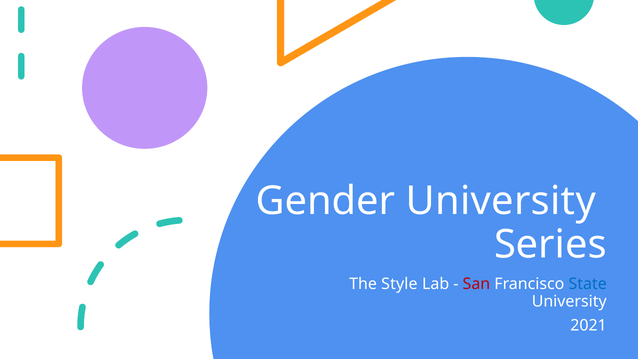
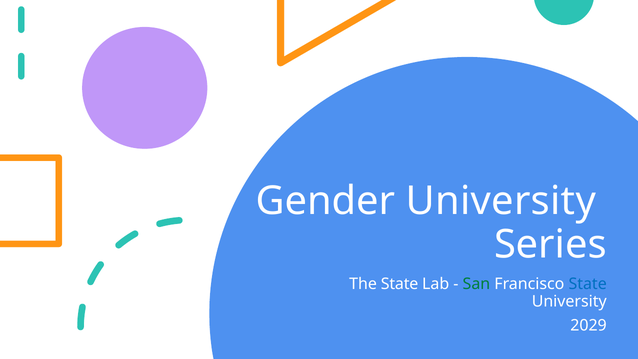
The Style: Style -> State (400, 284)
San colour: red -> green (476, 284)
2021: 2021 -> 2029 (589, 325)
